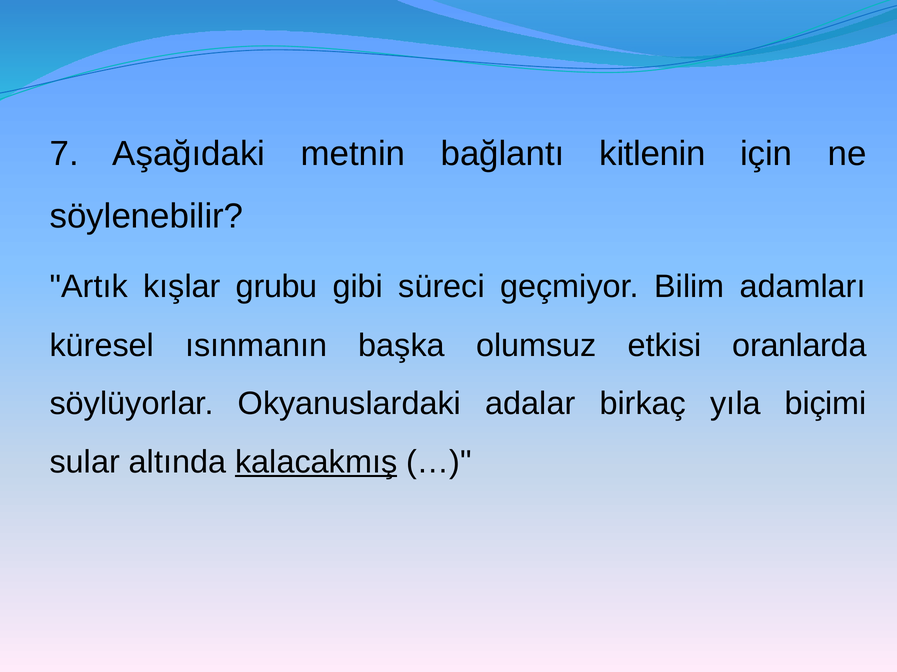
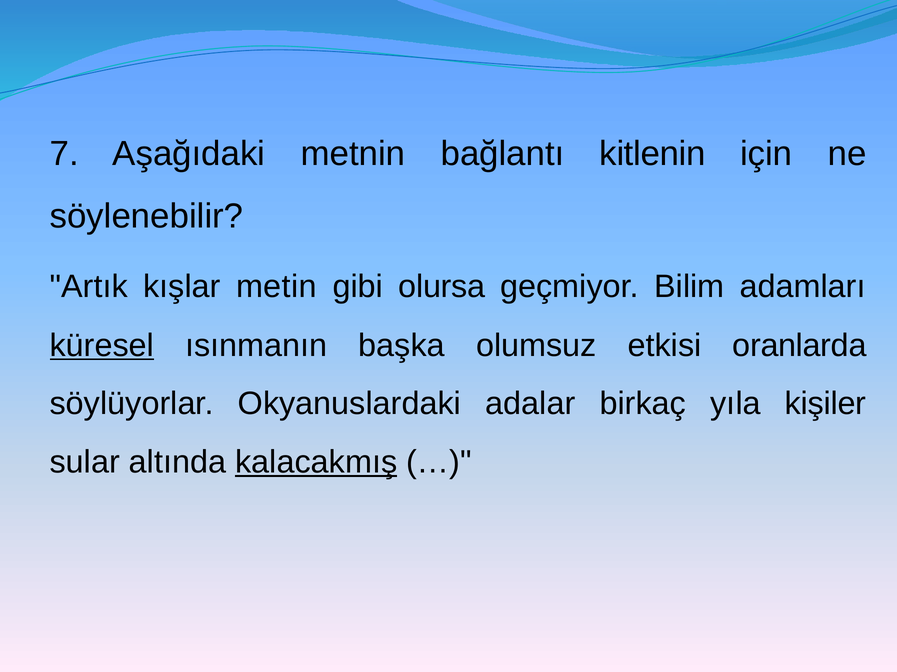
grubu: grubu -> metin (276, 287)
süreci: süreci -> olursa (442, 287)
küresel underline: none -> present (102, 346)
biçimi: biçimi -> kişiler (826, 404)
